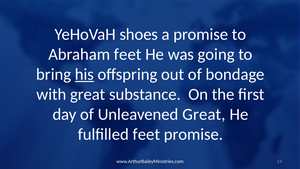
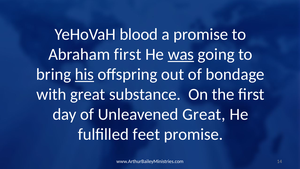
shoes: shoes -> blood (139, 34)
Abraham feet: feet -> first (128, 54)
was underline: none -> present (181, 54)
